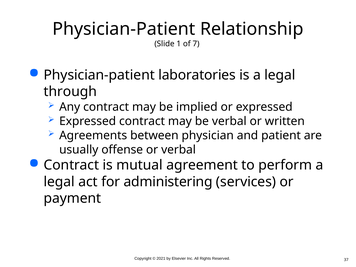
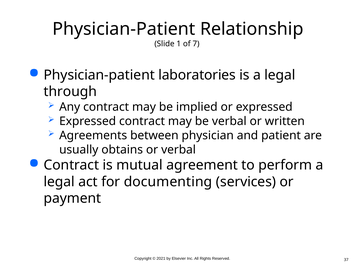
offense: offense -> obtains (122, 150)
administering: administering -> documenting (168, 182)
